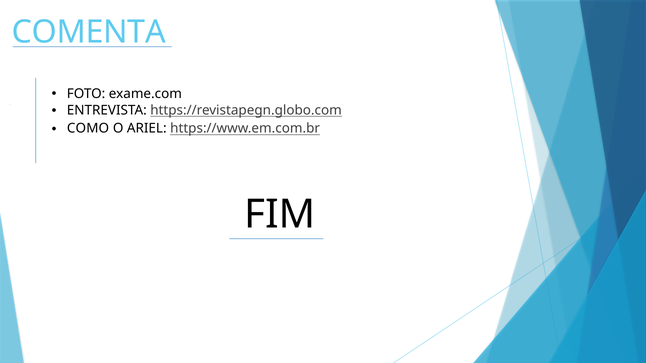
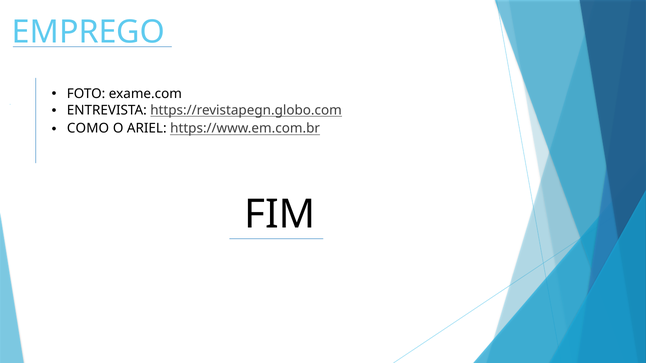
COMENTA: COMENTA -> EMPREGO (89, 32)
